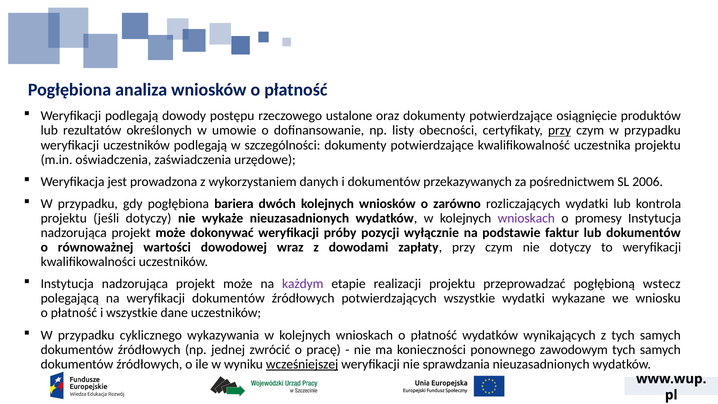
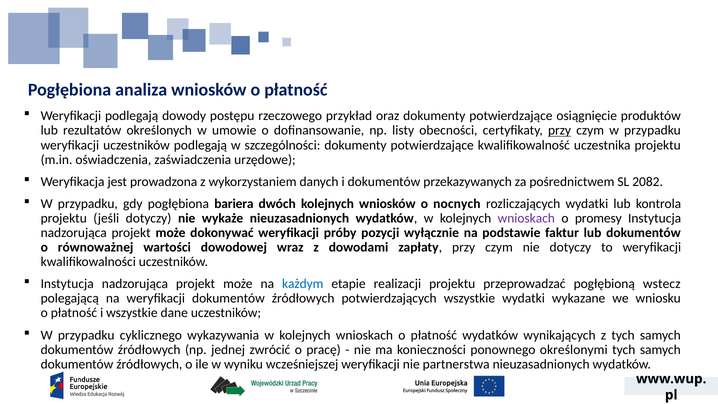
ustalone: ustalone -> przykład (349, 116)
2006: 2006 -> 2082 (648, 182)
zarówno: zarówno -> nocnych (457, 204)
każdym colour: purple -> blue (303, 284)
zawodowym: zawodowym -> określonymi (574, 350)
wcześniejszej underline: present -> none (302, 364)
sprawdzania: sprawdzania -> partnerstwa (456, 364)
